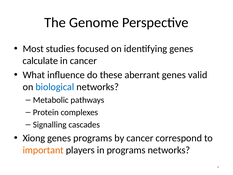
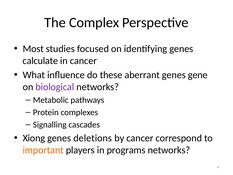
Genome: Genome -> Complex (94, 23)
valid: valid -> gene (198, 75)
biological colour: blue -> purple (55, 87)
genes programs: programs -> deletions (93, 138)
